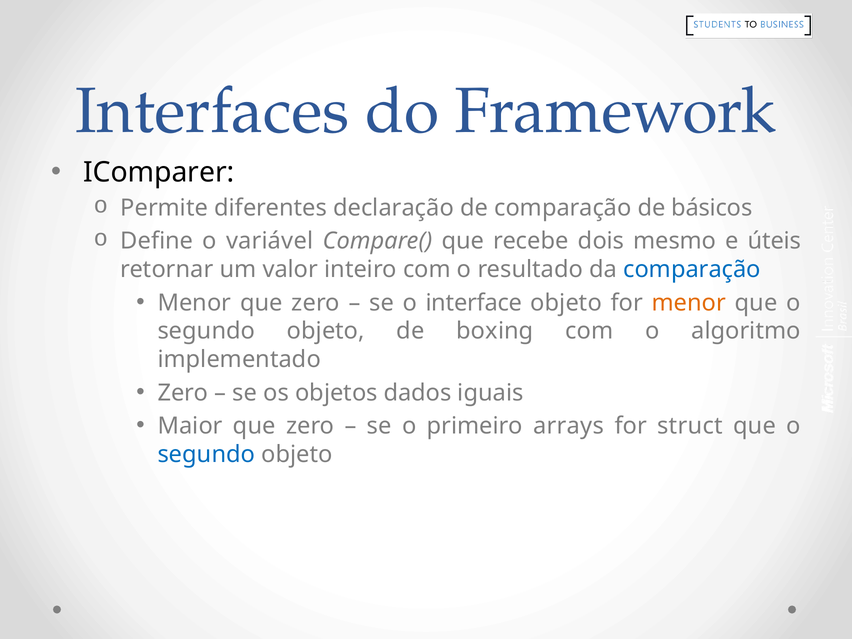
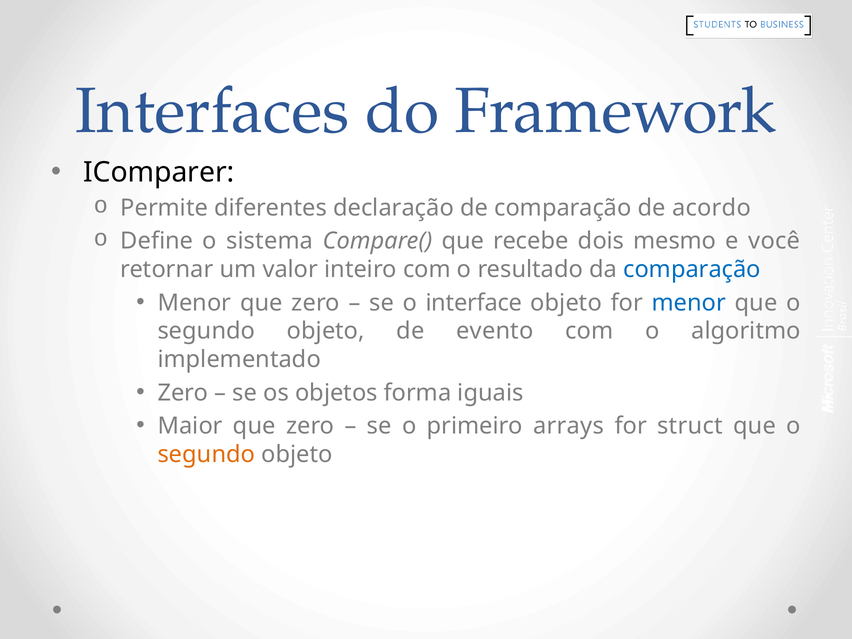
básicos: básicos -> acordo (712, 208)
variável: variável -> sistema (270, 241)
úteis: úteis -> você (774, 241)
menor colour: orange -> blue (689, 303)
boxing: boxing -> evento (495, 331)
dados: dados -> forma (418, 393)
segundo colour: blue -> orange (206, 454)
